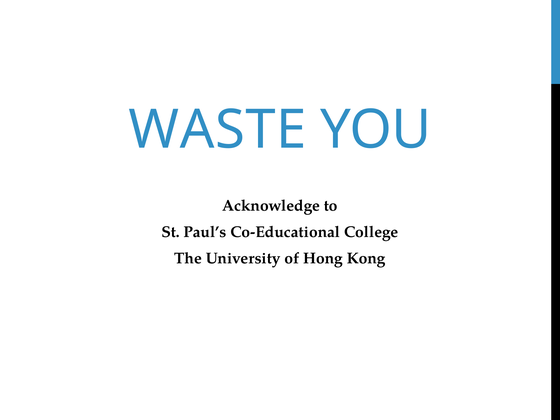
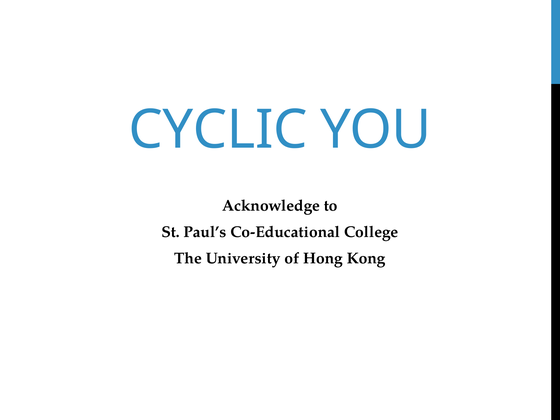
WASTE: WASTE -> CYCLIC (218, 130)
